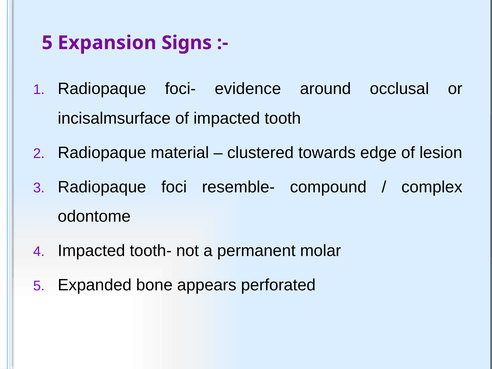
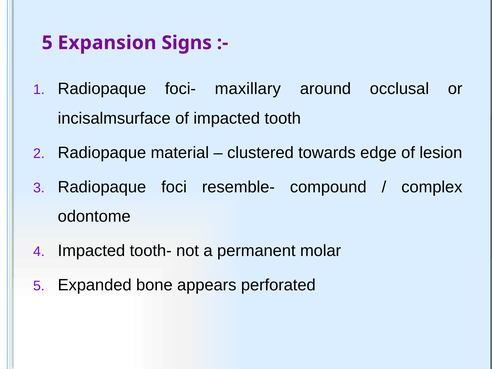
evidence: evidence -> maxillary (248, 89)
